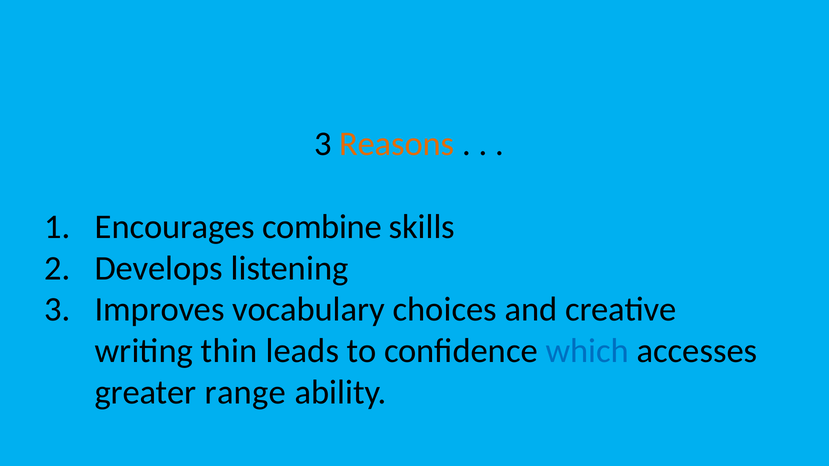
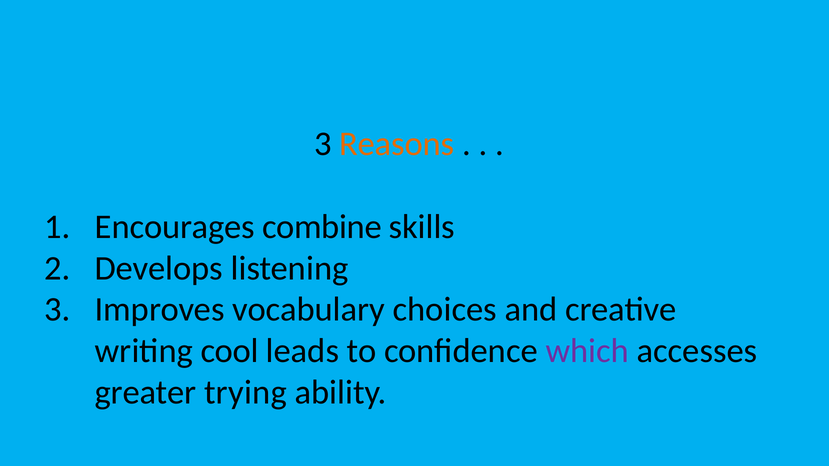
thin: thin -> cool (230, 351)
which colour: blue -> purple (587, 351)
range: range -> trying (245, 393)
